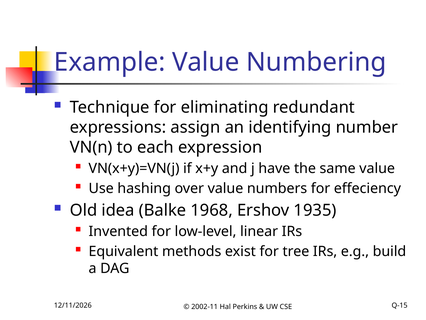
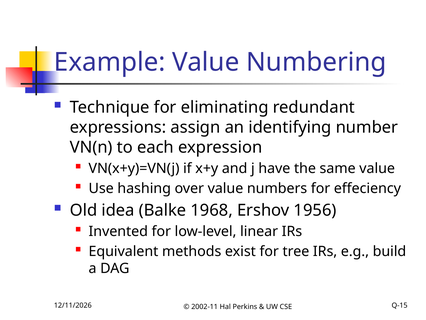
1935: 1935 -> 1956 (315, 210)
